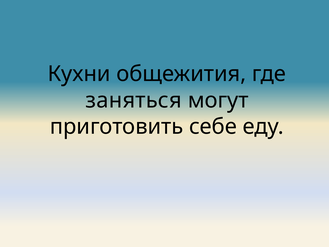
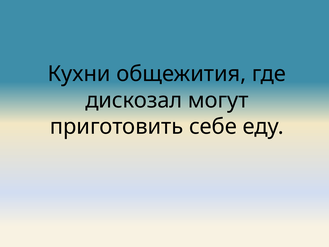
заняться: заняться -> дискозал (134, 100)
